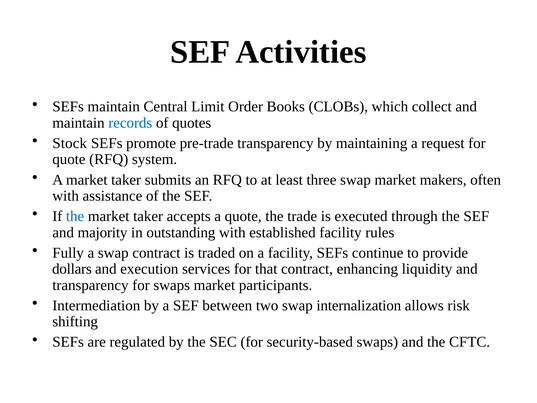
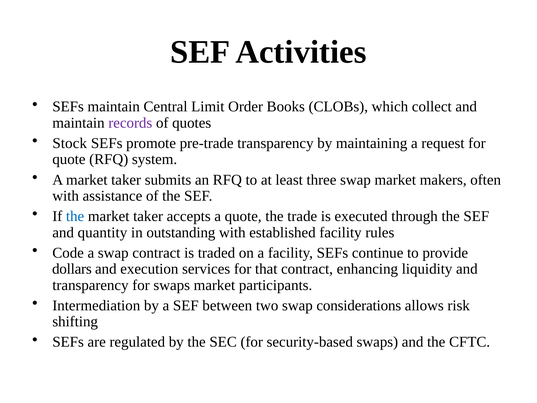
records colour: blue -> purple (130, 123)
majority: majority -> quantity (102, 232)
Fully: Fully -> Code (68, 253)
internalization: internalization -> considerations (359, 305)
